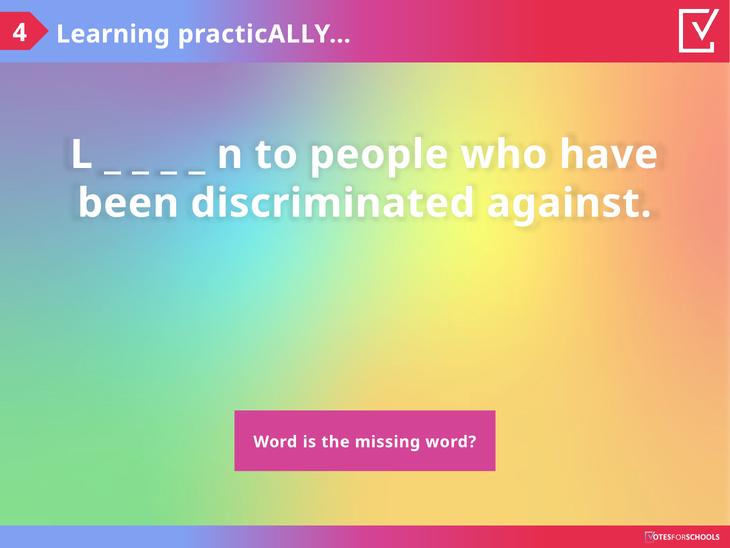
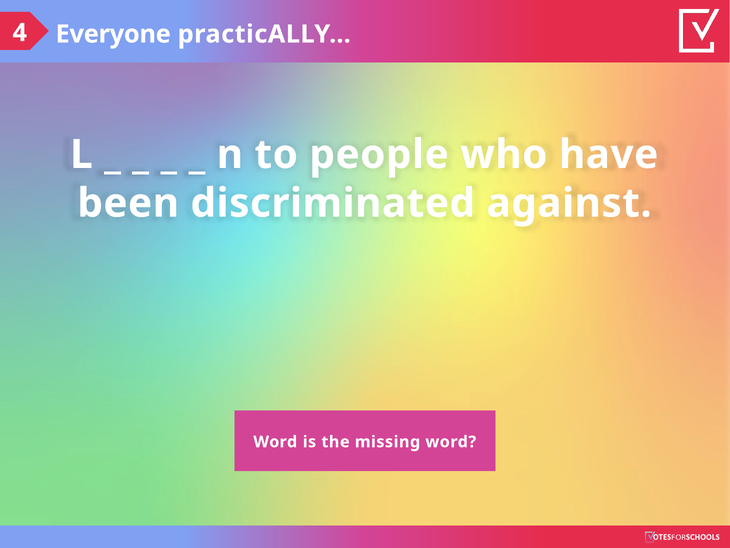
Learning: Learning -> Everyone (113, 34)
